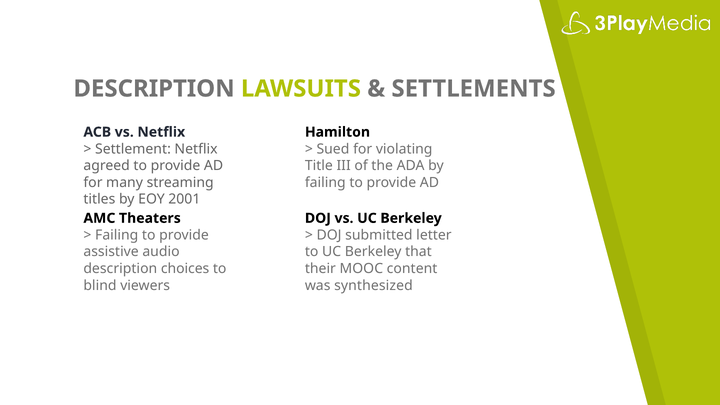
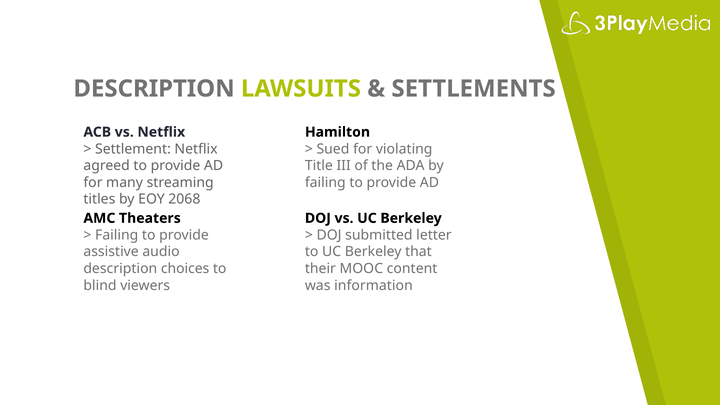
2001: 2001 -> 2068 (184, 199)
synthesized: synthesized -> information (373, 285)
